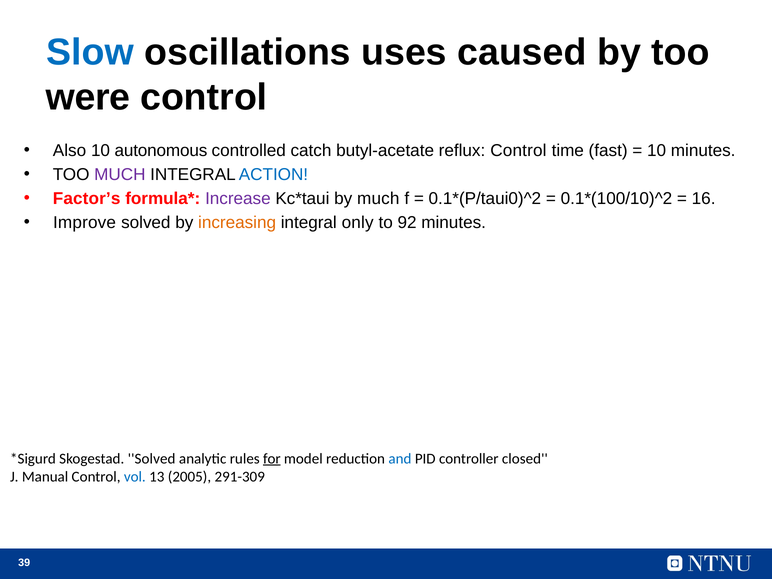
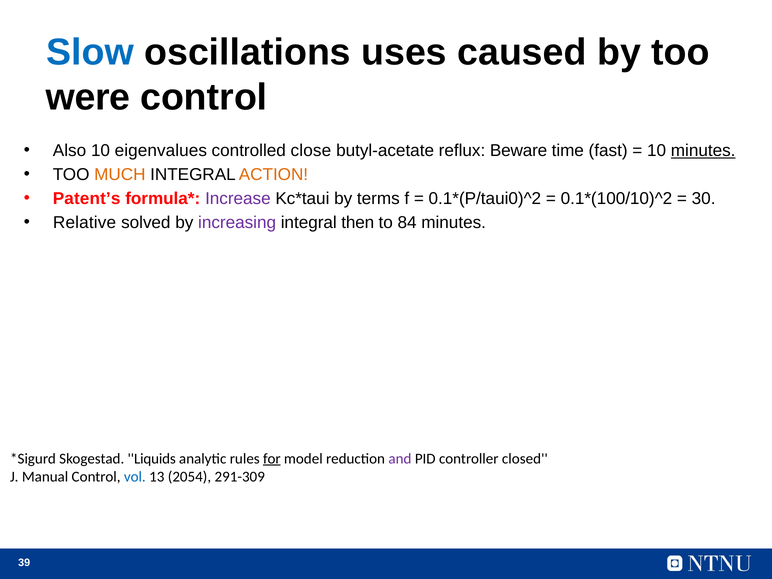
autonomous: autonomous -> eigenvalues (161, 150)
catch: catch -> close (311, 150)
reflux Control: Control -> Beware (519, 150)
minutes underline: none -> present (703, 150)
MUCH colour: purple -> orange (120, 174)
ACTION colour: blue -> orange (273, 174)
Factor’s: Factor’s -> Patent’s (87, 198)
by much: much -> terms (378, 198)
16: 16 -> 30 (704, 198)
Improve: Improve -> Relative (85, 222)
increasing colour: orange -> purple (237, 222)
only: only -> then (358, 222)
92: 92 -> 84 (407, 222)
Skogestad Solved: Solved -> Liquids (152, 459)
and colour: blue -> purple (400, 459)
2005: 2005 -> 2054 (189, 477)
